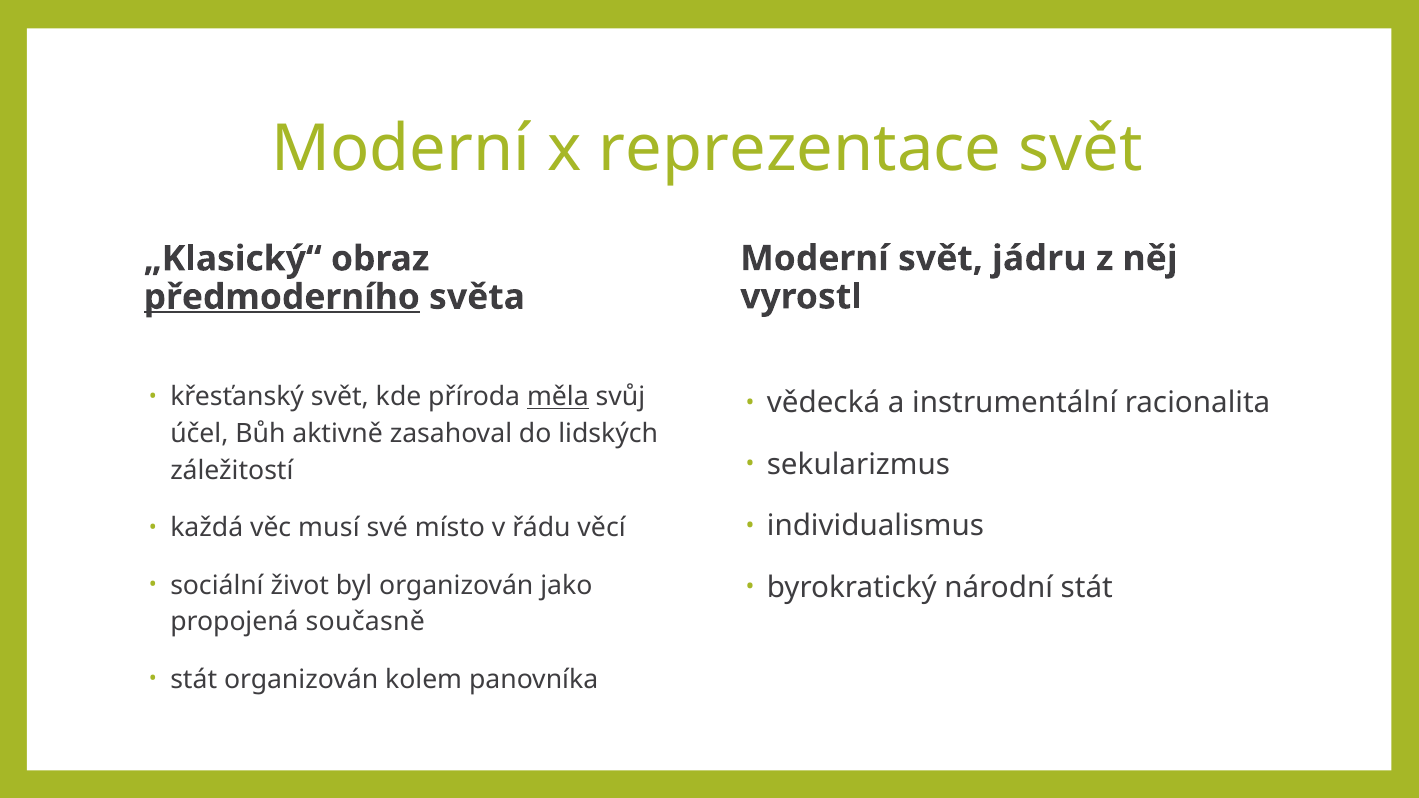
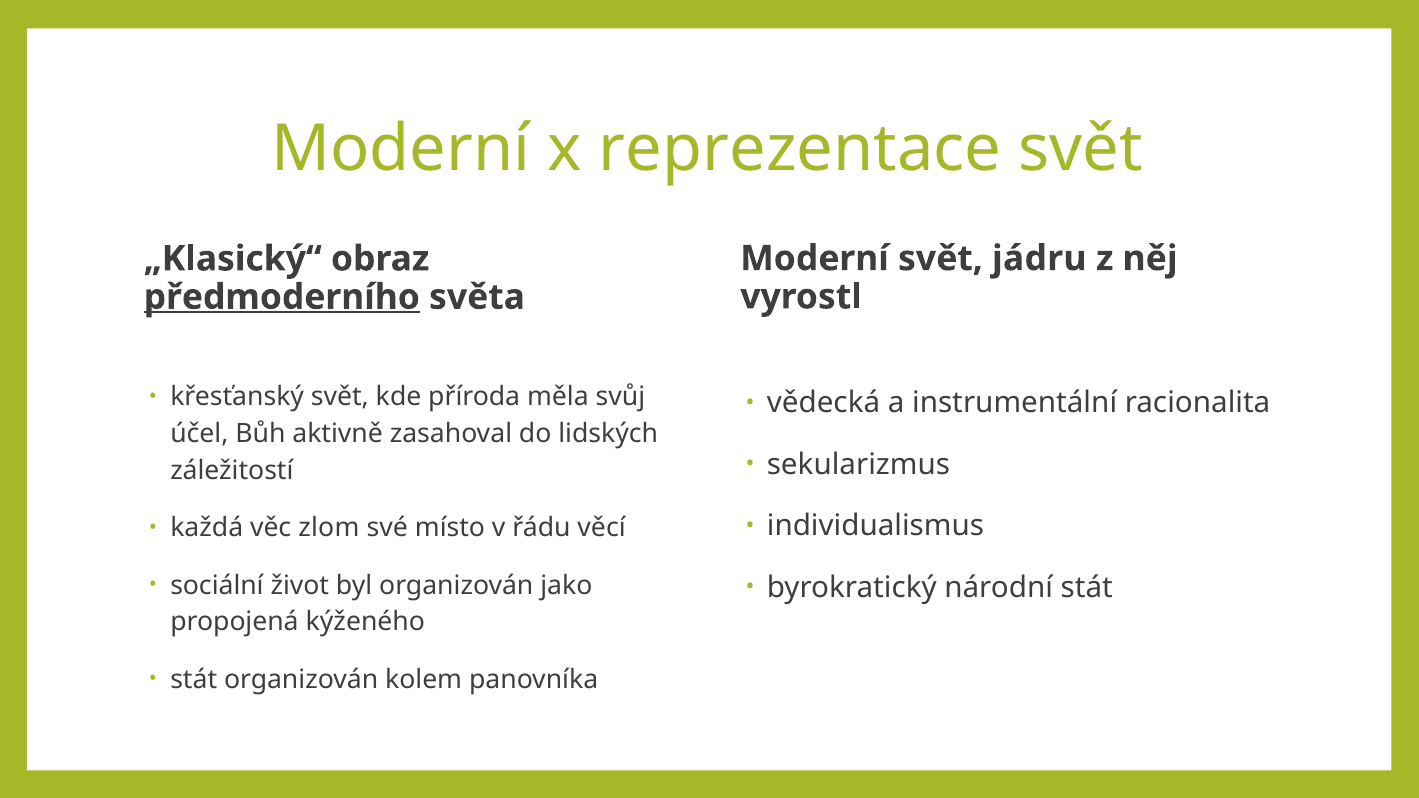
měla underline: present -> none (558, 397)
musí: musí -> zlom (329, 528)
současně: současně -> kýženého (365, 622)
